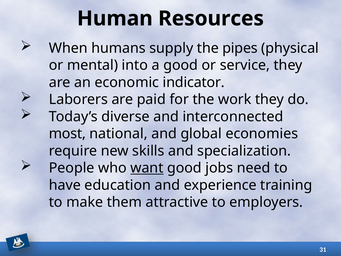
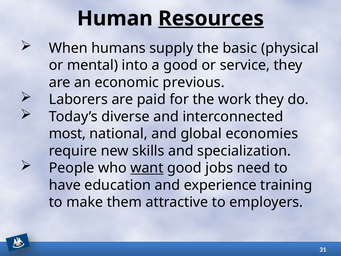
Resources underline: none -> present (211, 19)
pipes: pipes -> basic (240, 48)
indicator: indicator -> previous (194, 82)
